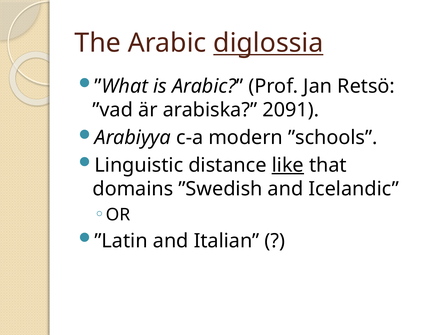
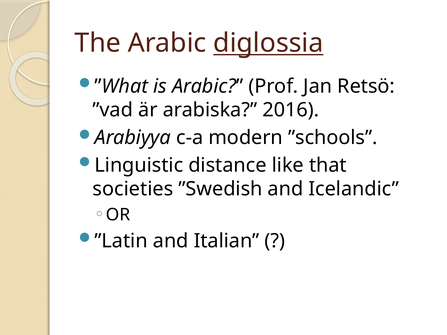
2091: 2091 -> 2016 (291, 110)
like underline: present -> none (288, 165)
domains: domains -> societies (133, 189)
